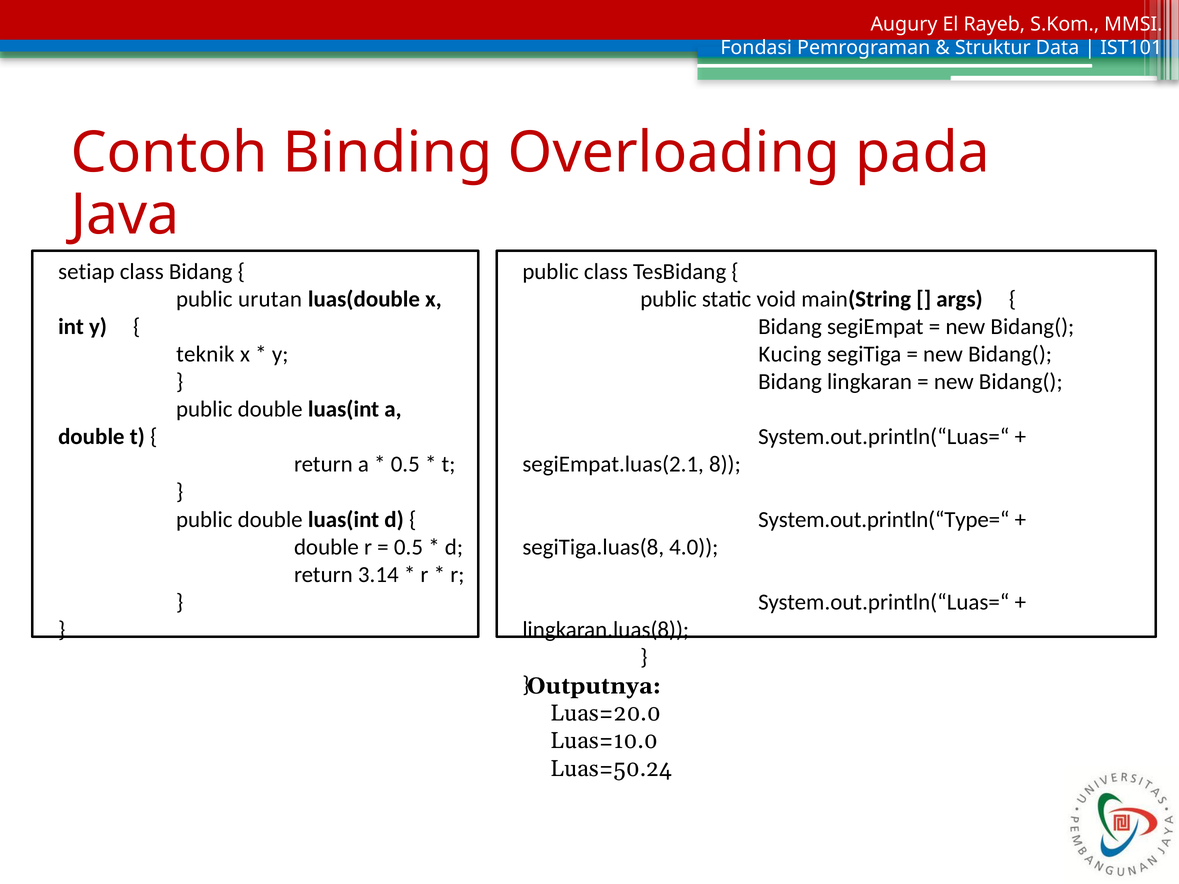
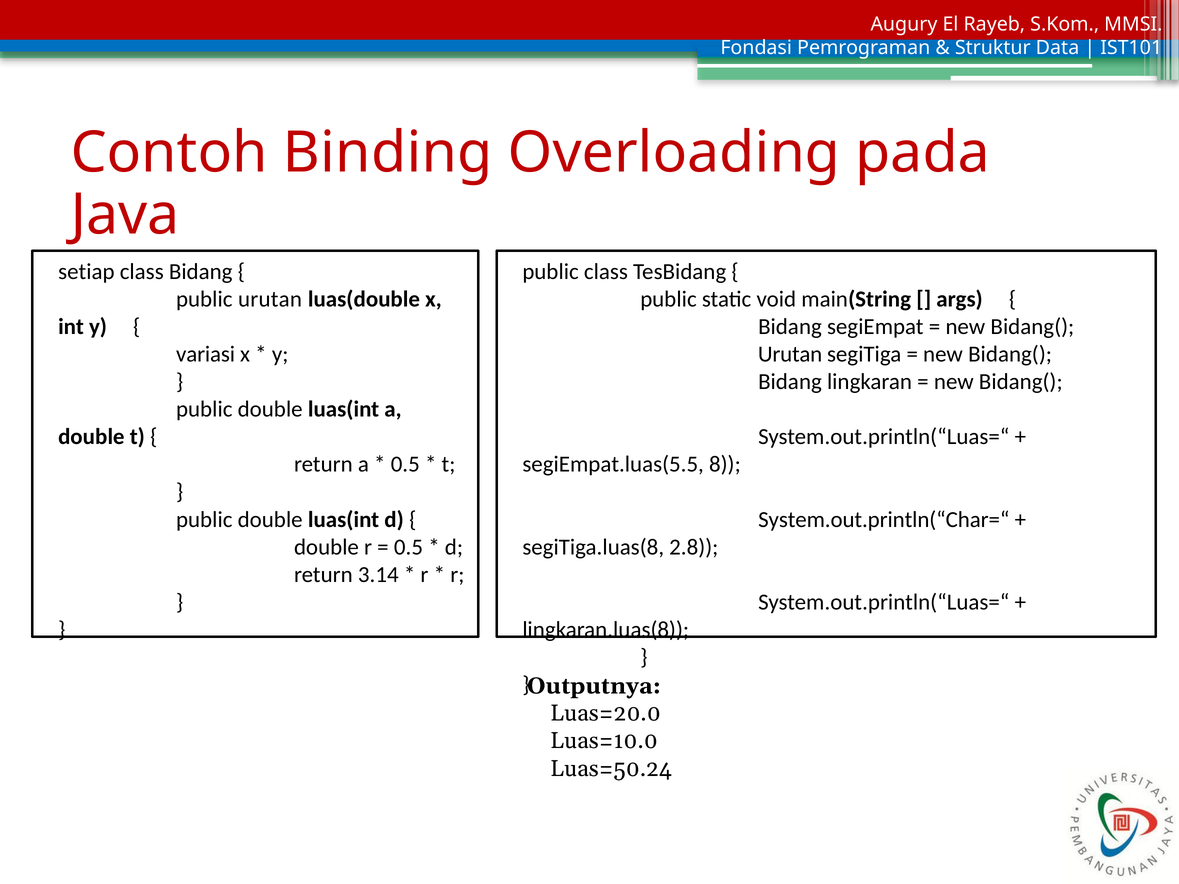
teknik: teknik -> variasi (206, 354)
Kucing: Kucing -> Urutan (790, 354)
segiEmpat.luas(2.1: segiEmpat.luas(2.1 -> segiEmpat.luas(5.5 (613, 465)
System.out.println(“Type=“: System.out.println(“Type=“ -> System.out.println(“Char=“ (884, 520)
4.0: 4.0 -> 2.8 (694, 547)
